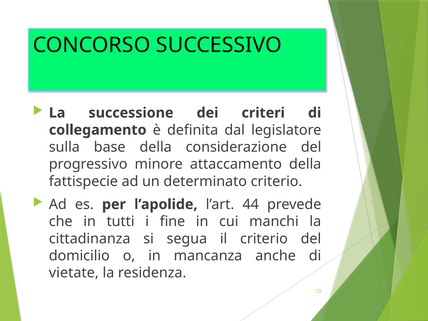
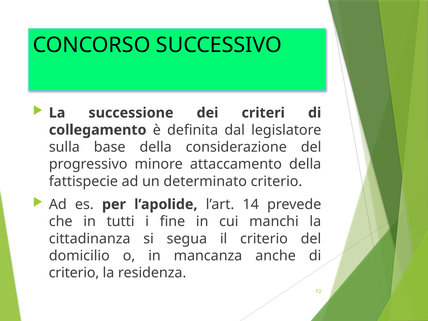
44: 44 -> 14 (251, 204)
vietate: vietate -> criterio (74, 273)
